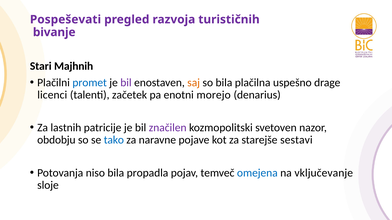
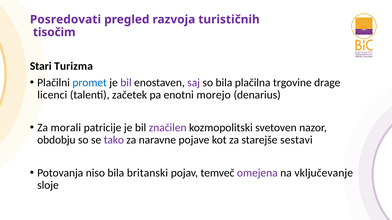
Pospeševati: Pospeševati -> Posredovati (65, 20)
bivanje: bivanje -> tisočim (54, 32)
Majhnih: Majhnih -> Turizma (74, 66)
saj colour: orange -> purple (194, 83)
uspešno: uspešno -> trgovine (292, 83)
lastnih: lastnih -> morali (66, 128)
tako colour: blue -> purple (114, 140)
propadla: propadla -> britanski (147, 173)
omejena colour: blue -> purple (257, 173)
